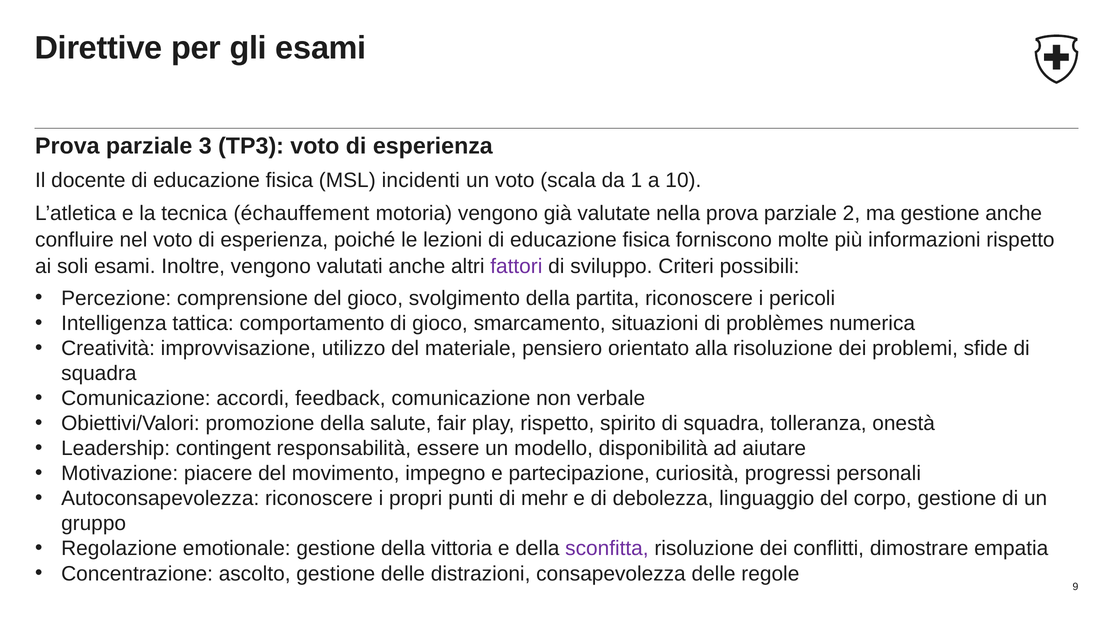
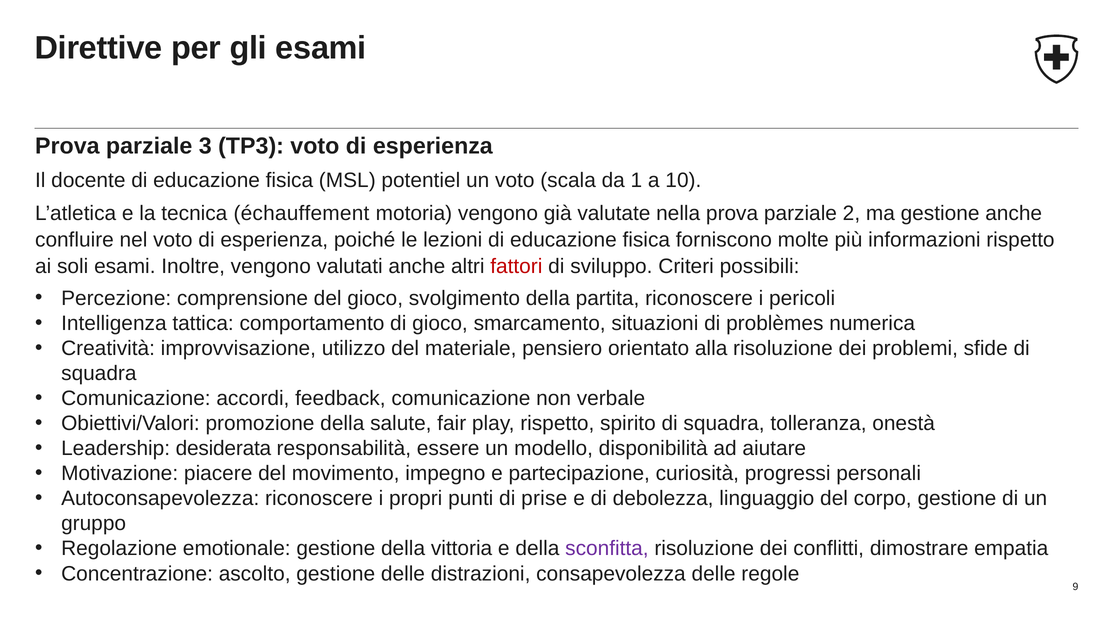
incidenti: incidenti -> potentiel (421, 180)
fattori colour: purple -> red (516, 266)
contingent: contingent -> desiderata (223, 448)
mehr: mehr -> prise (544, 499)
